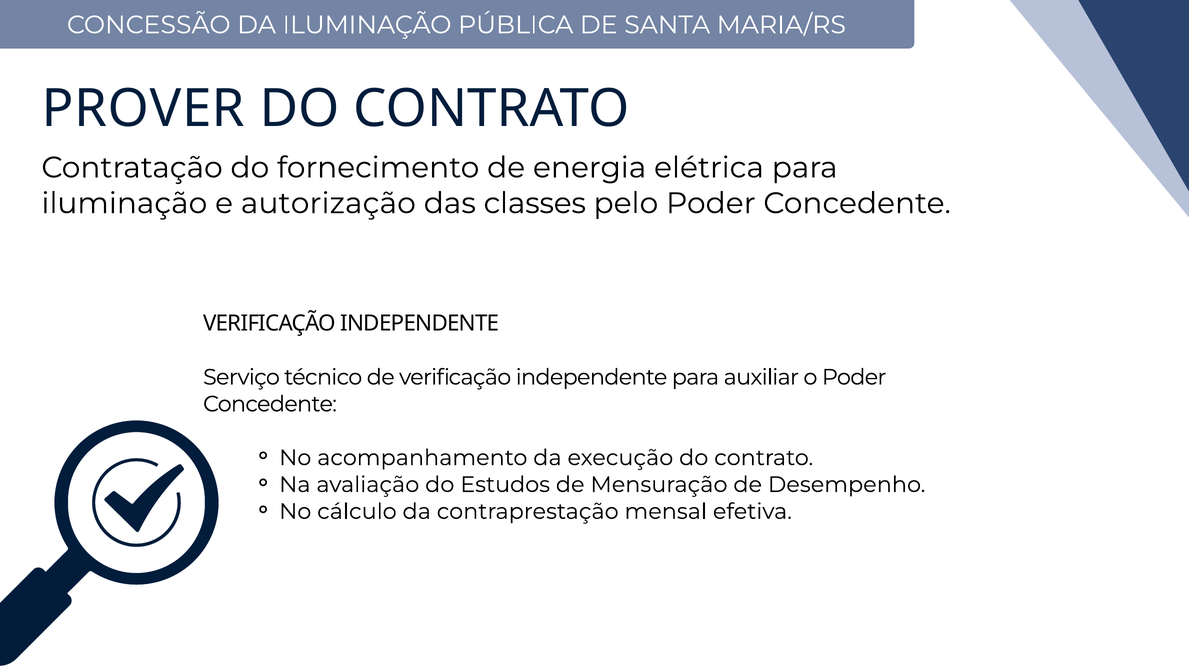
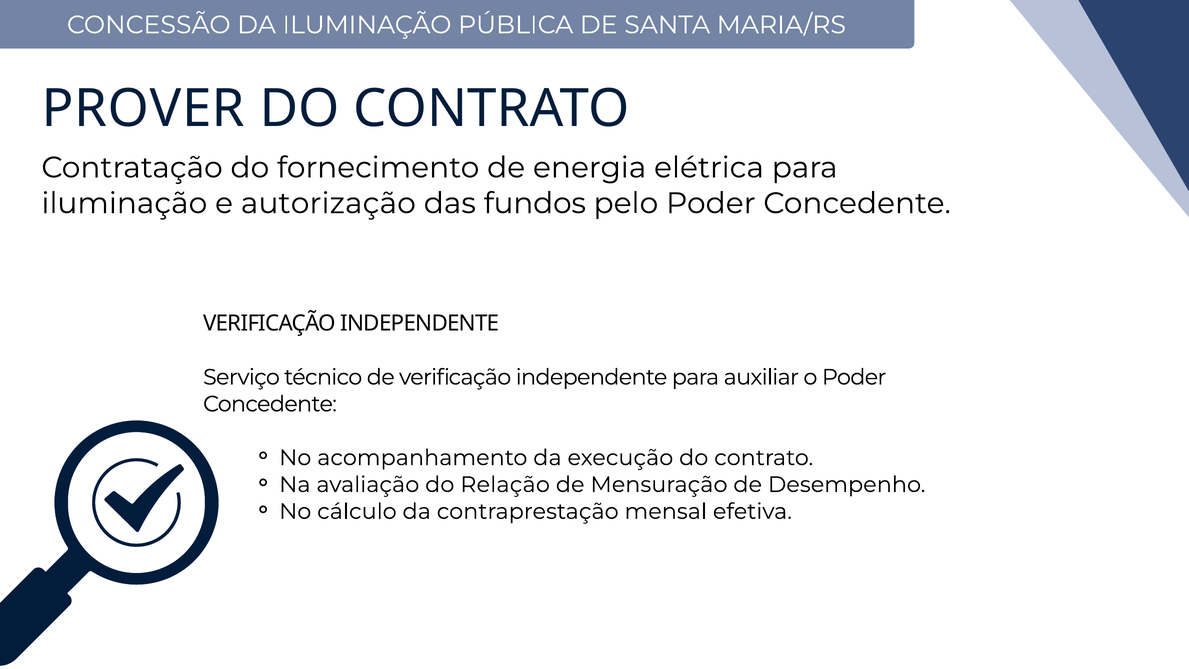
classes: classes -> fundos (535, 203)
Estudos: Estudos -> Relação (505, 484)
